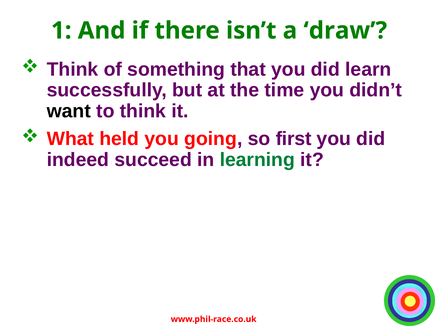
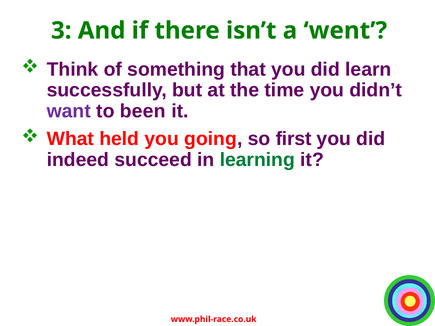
1: 1 -> 3 (61, 31)
draw: draw -> went (345, 31)
want colour: black -> purple (69, 111)
to think: think -> been (143, 111)
